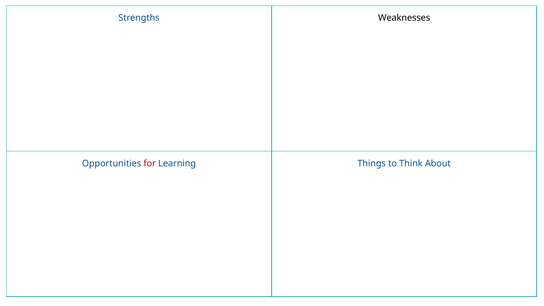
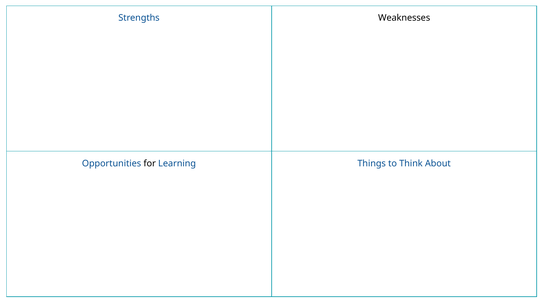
for colour: red -> black (150, 163)
